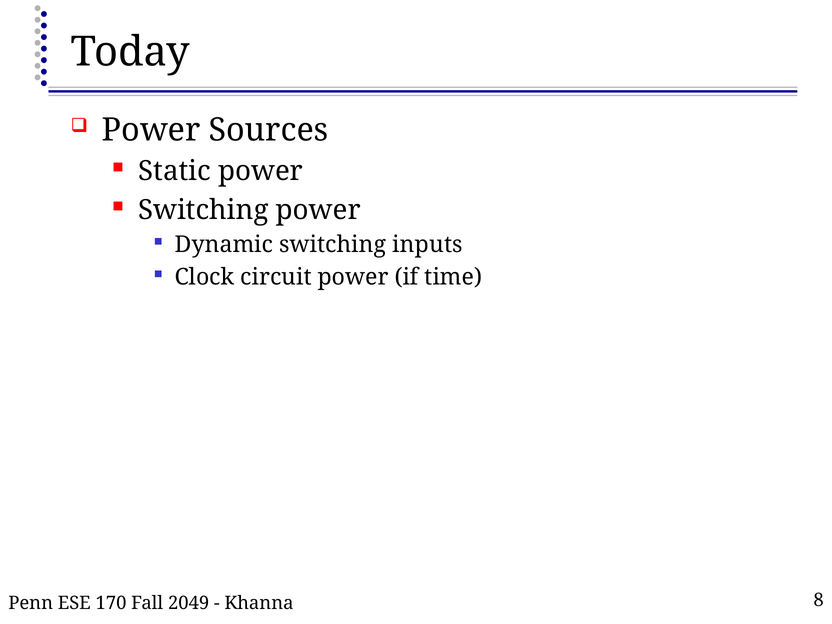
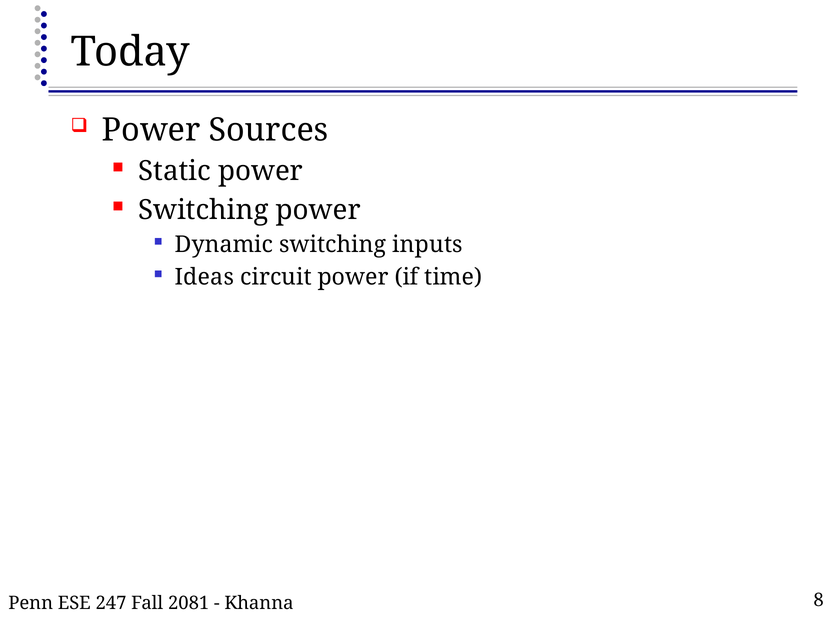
Clock: Clock -> Ideas (204, 277)
170: 170 -> 247 (111, 603)
2049: 2049 -> 2081 (189, 603)
